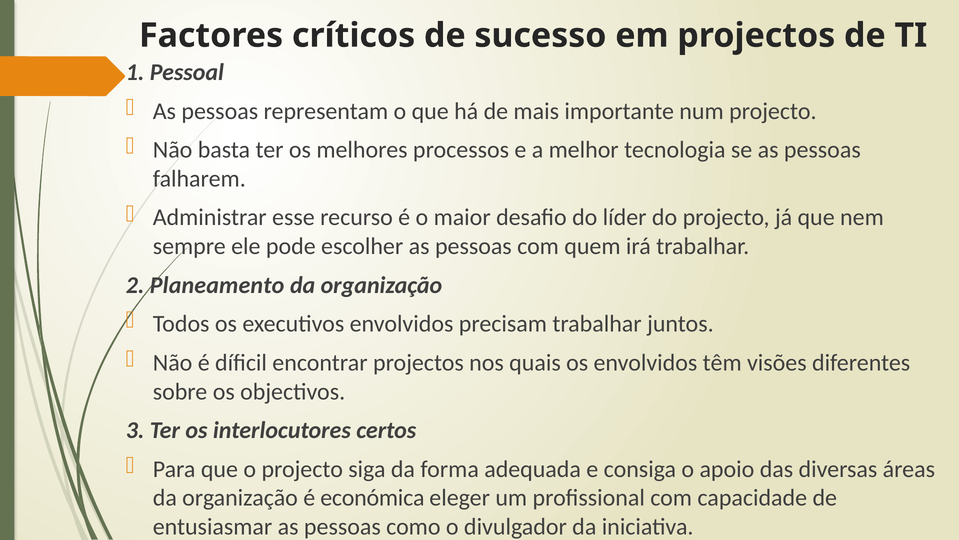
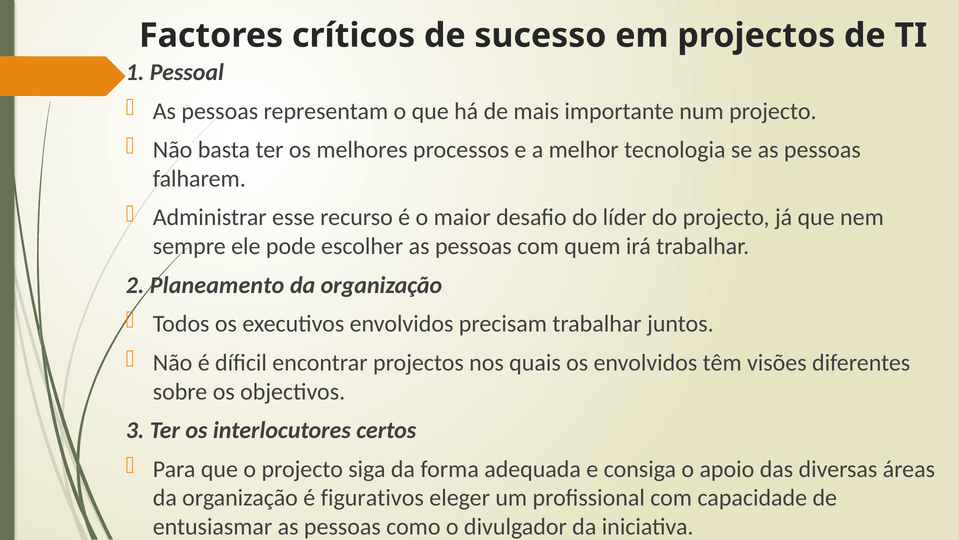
económica: económica -> figurativos (372, 497)
